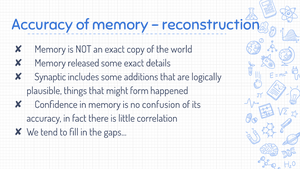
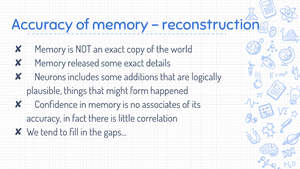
Synaptic: Synaptic -> Neurons (50, 77)
confusion: confusion -> associates (161, 104)
